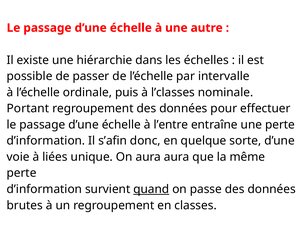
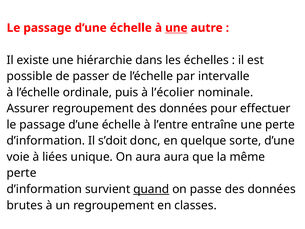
une underline: none -> present (176, 28)
l’classes: l’classes -> l’écolier (173, 92)
Portant: Portant -> Assurer (28, 108)
s’afin: s’afin -> s’doit (113, 141)
